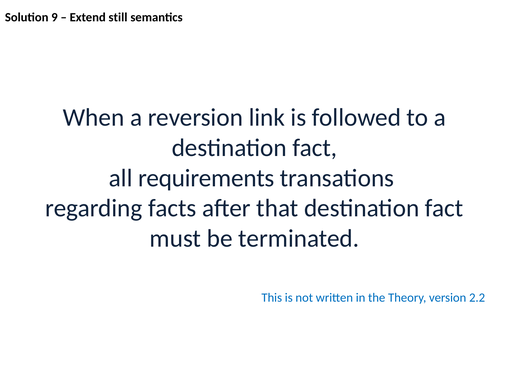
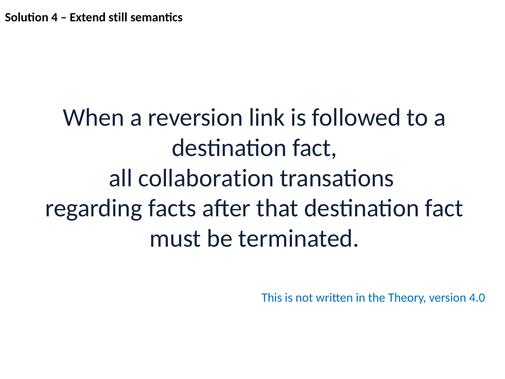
9: 9 -> 4 (54, 17)
requirements: requirements -> collaboration (206, 178)
2.2: 2.2 -> 4.0 (477, 298)
